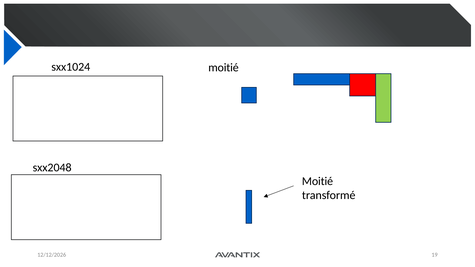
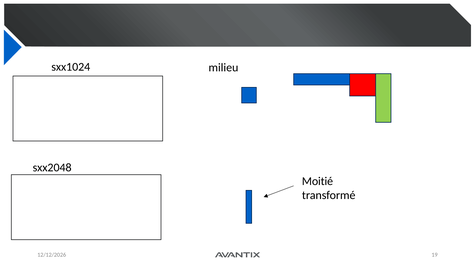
moitié: moitié -> milieu (223, 68)
